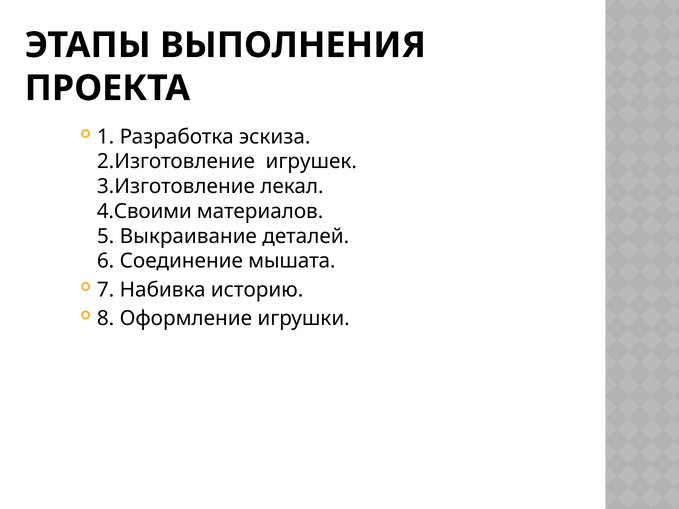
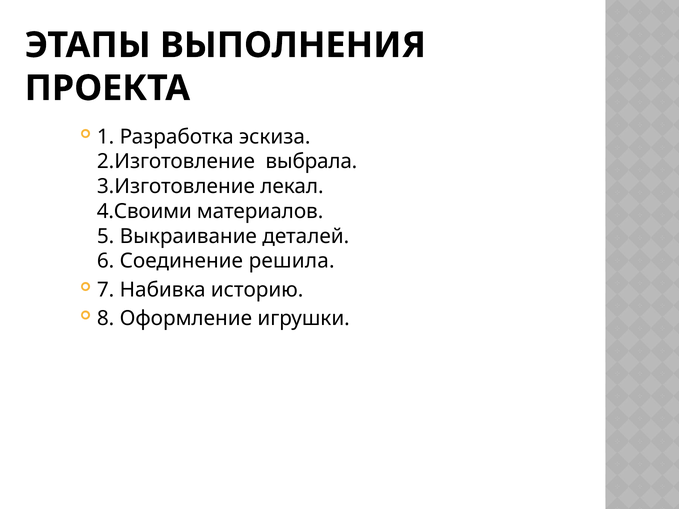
игрушек: игрушек -> выбрала (311, 162)
мышата: мышата -> решила (292, 261)
